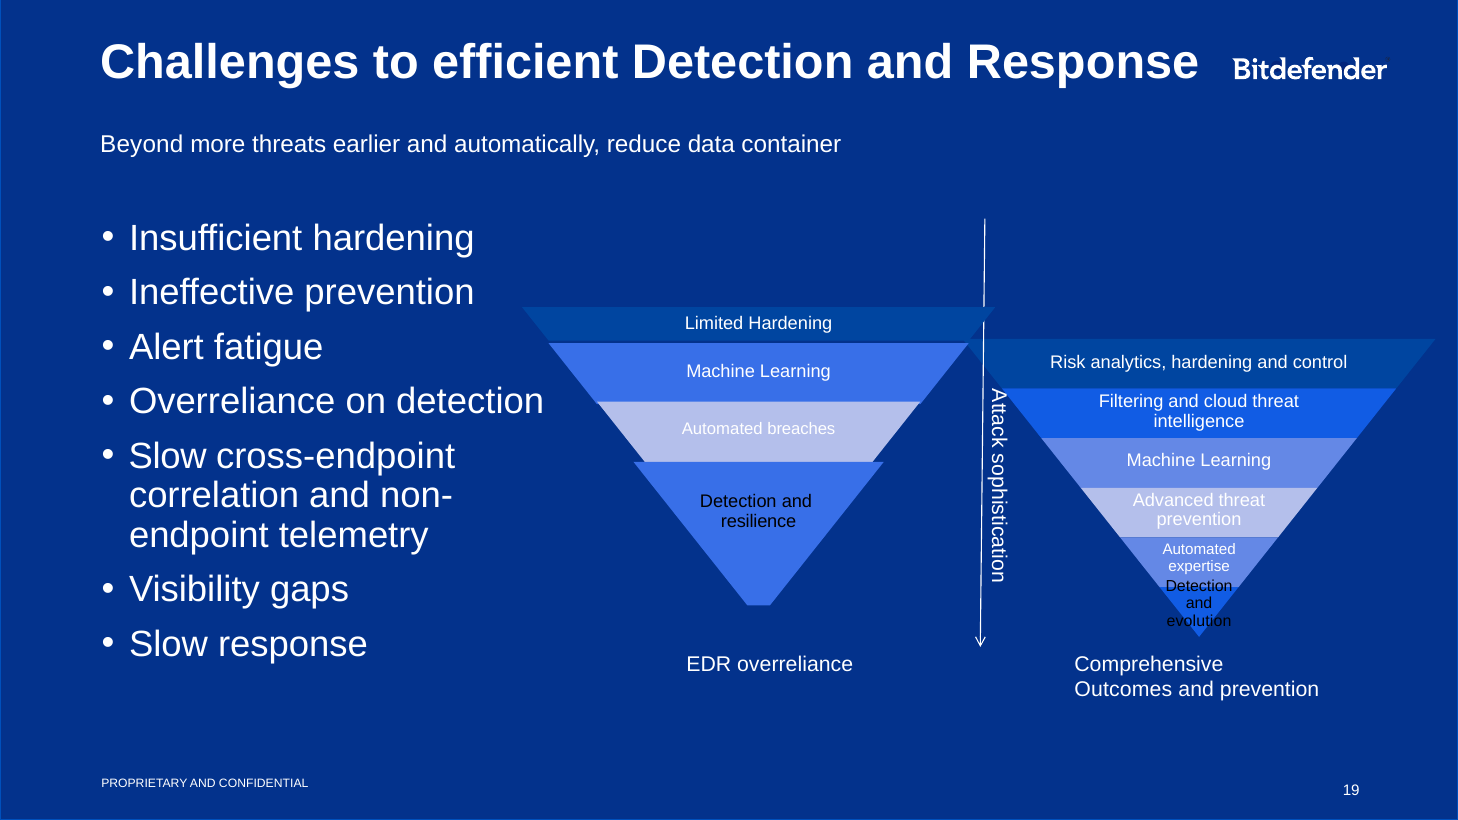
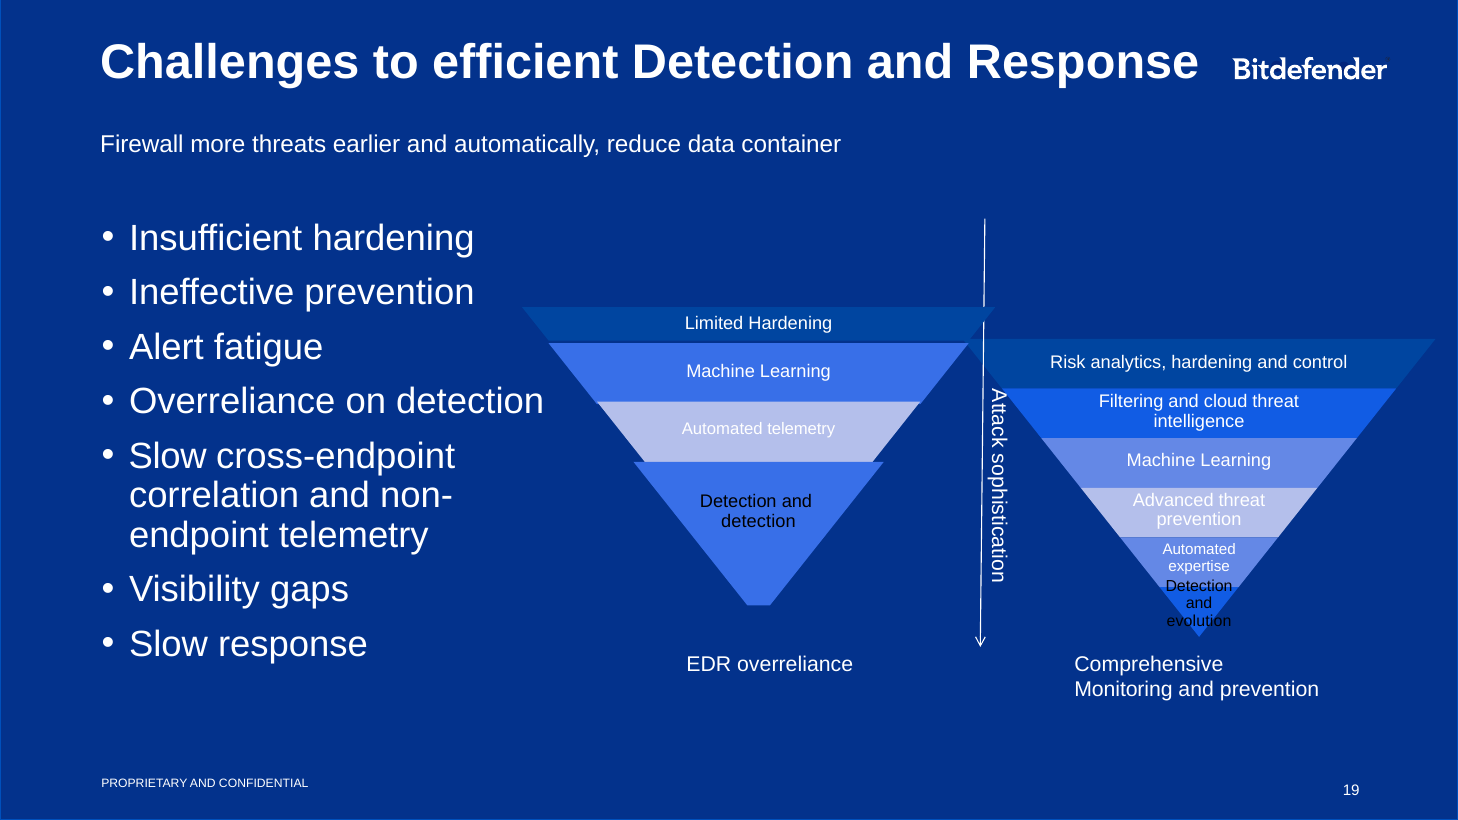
Beyond: Beyond -> Firewall (142, 145)
breaches: breaches -> telemetry (801, 429)
resilience: resilience -> detection (758, 522)
Outcomes: Outcomes -> Monitoring (1123, 690)
